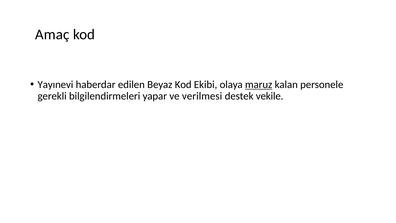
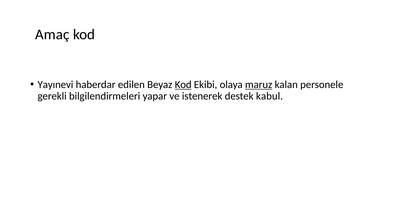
Kod underline: none -> present (183, 84)
verilmesi: verilmesi -> istenerek (202, 96)
vekile: vekile -> kabul (270, 96)
